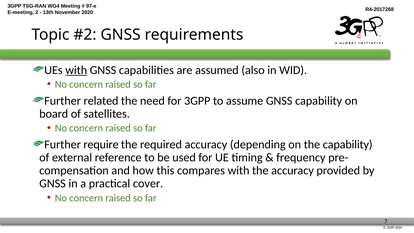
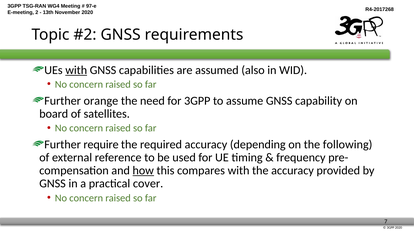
related: related -> orange (101, 101)
the capability: capability -> following (348, 144)
how underline: none -> present (143, 170)
